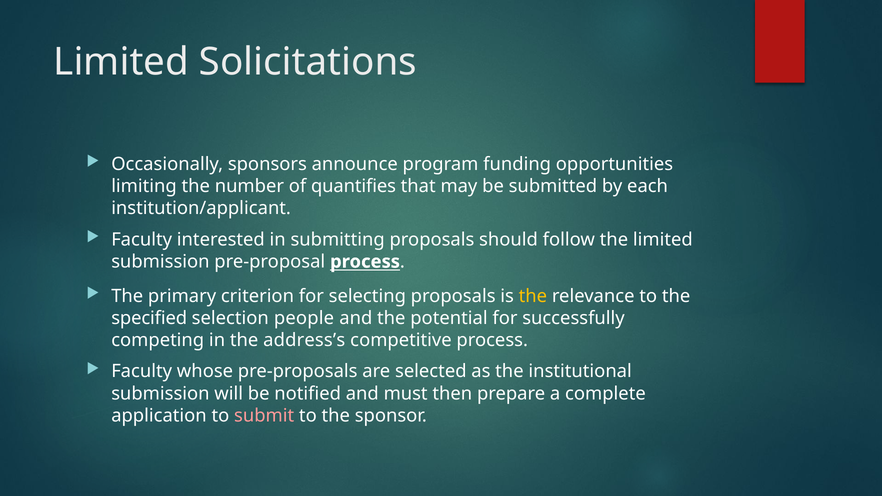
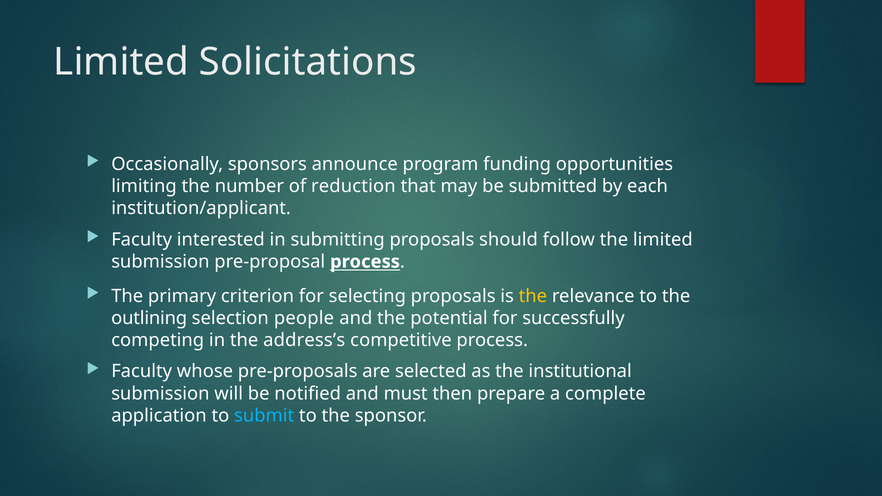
quantifies: quantifies -> reduction (353, 186)
specified: specified -> outlining (149, 318)
submit colour: pink -> light blue (264, 416)
